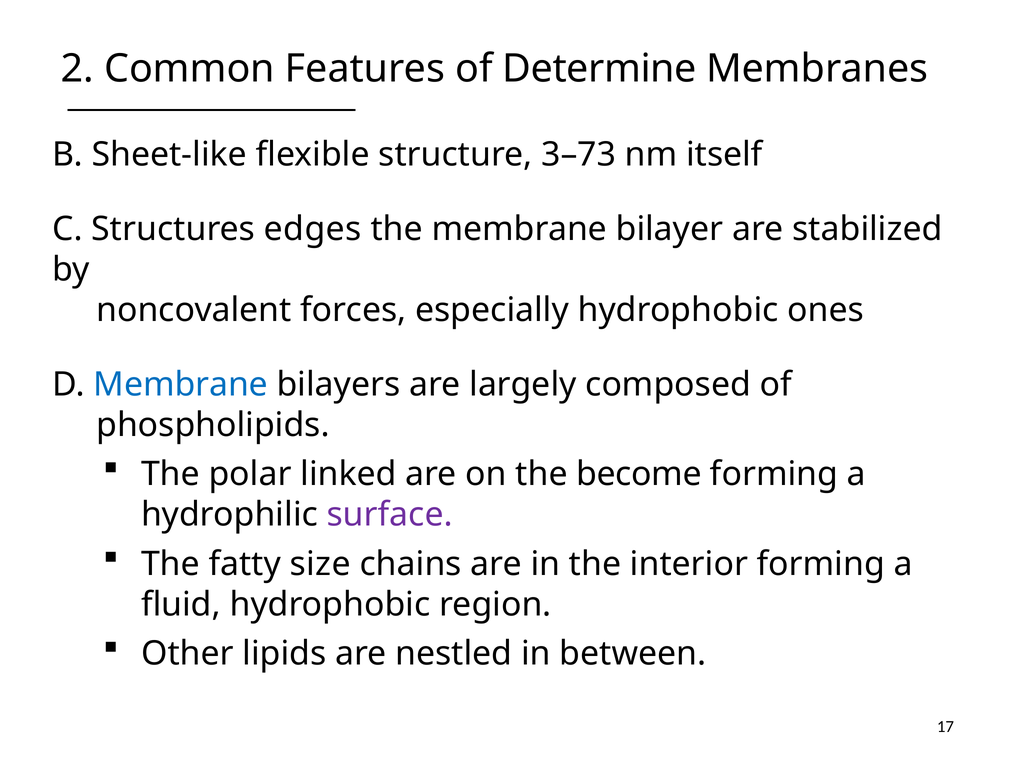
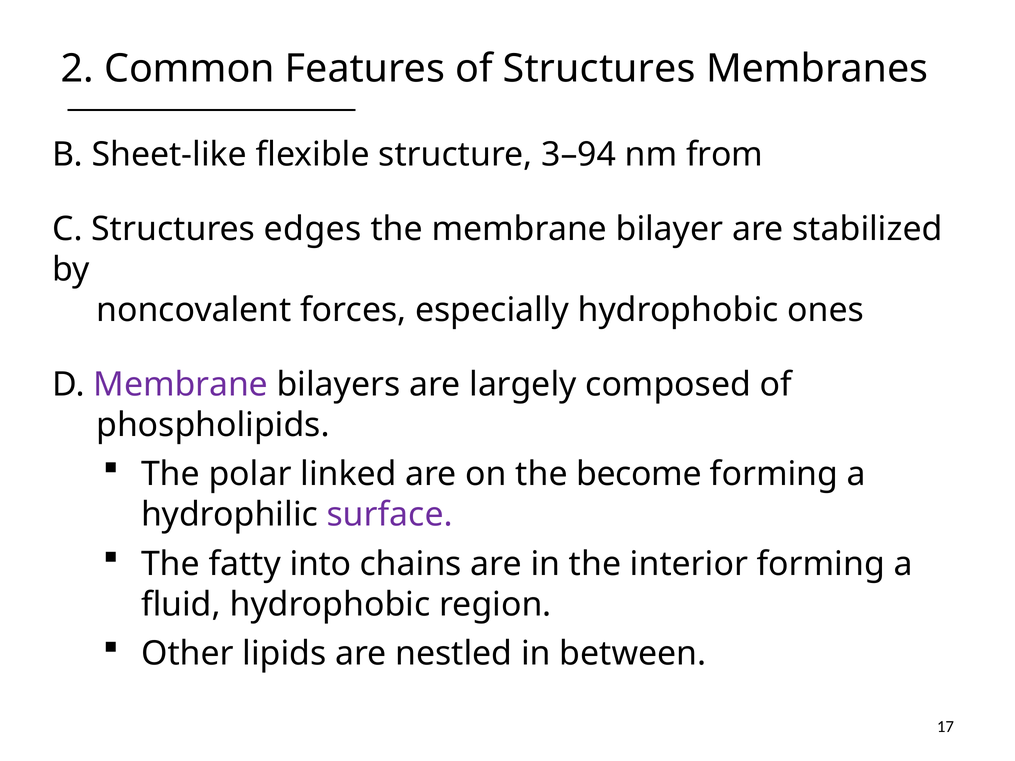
of Determine: Determine -> Structures (599, 69)
3–73: 3–73 -> 3–94 (579, 155)
itself: itself -> from (724, 155)
Membrane colour: blue -> purple (181, 385)
size: size -> into (320, 564)
